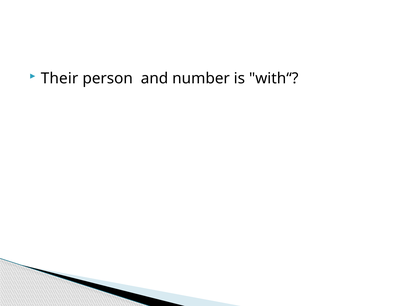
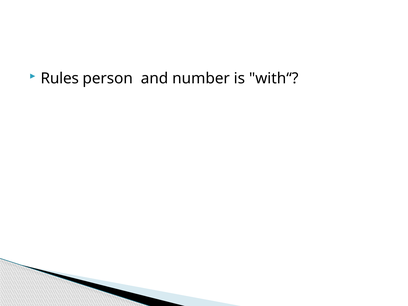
Their: Their -> Rules (60, 78)
